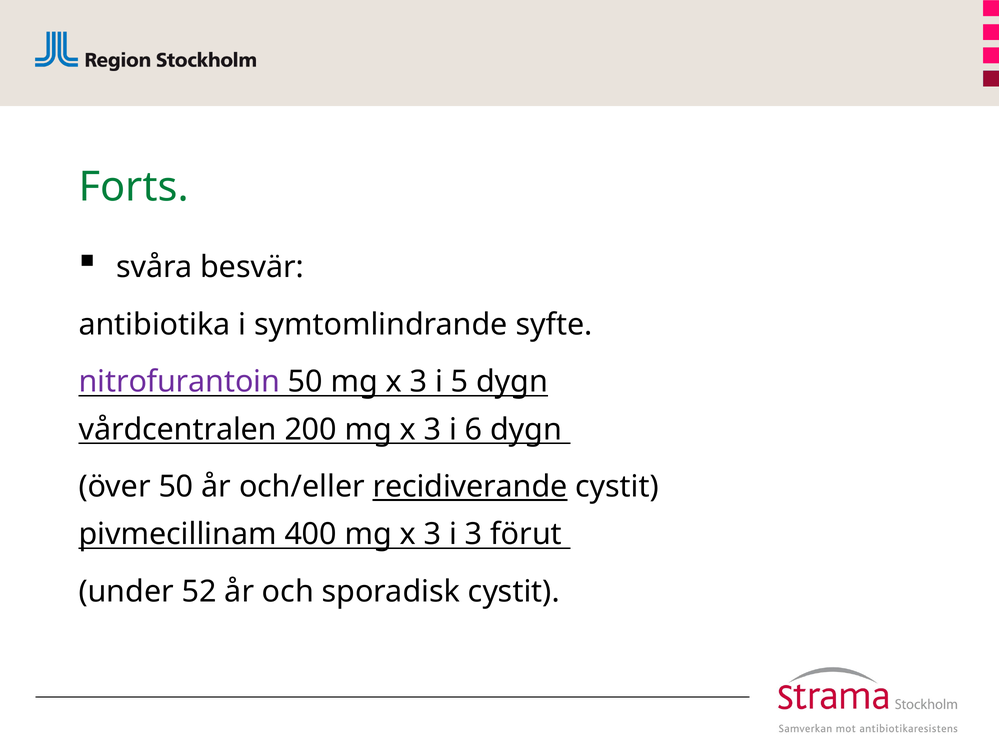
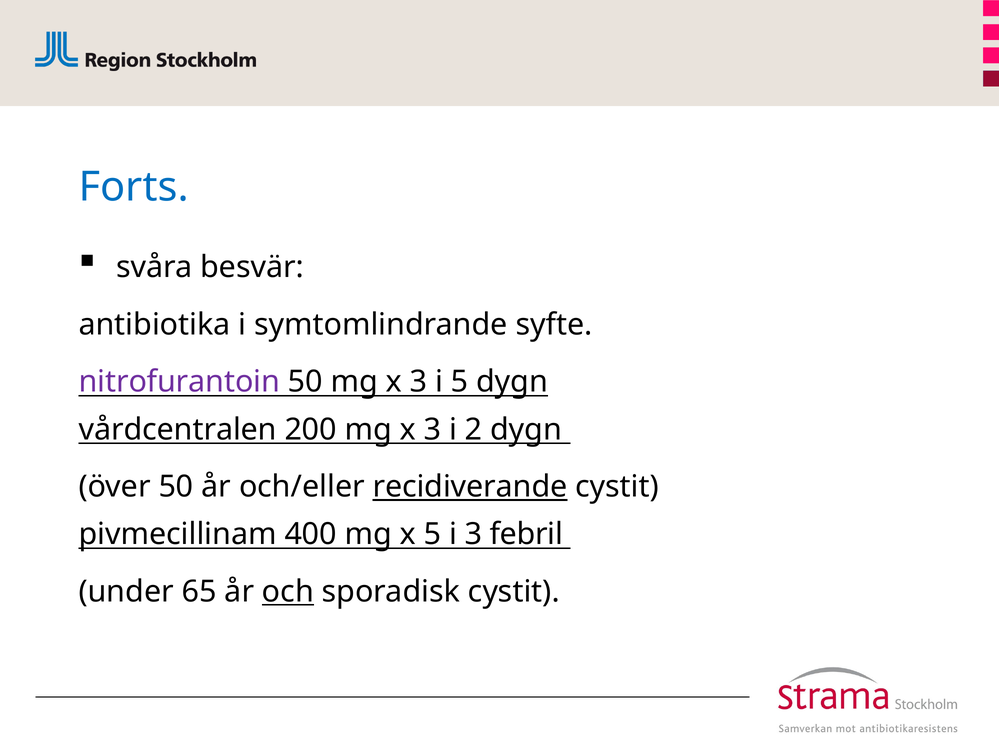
Forts colour: green -> blue (134, 187)
6: 6 -> 2 (474, 430)
400 mg x 3: 3 -> 5 (433, 535)
förut: förut -> febril (526, 535)
52: 52 -> 65 (199, 592)
och underline: none -> present (288, 592)
